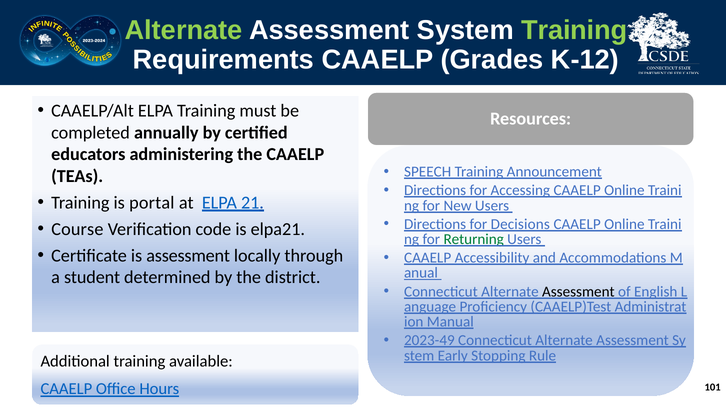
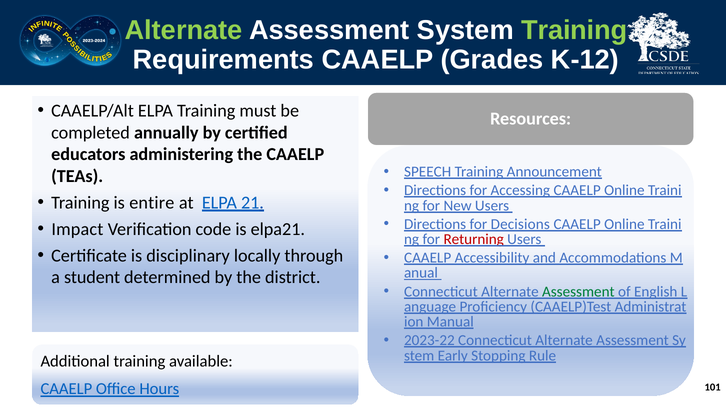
portal: portal -> entire (152, 202)
Course: Course -> Impact (77, 229)
Returning colour: green -> red (474, 239)
is assessment: assessment -> disciplinary (188, 255)
Assessment colour: black -> green (578, 291)
2023-49: 2023-49 -> 2023-22 (429, 340)
